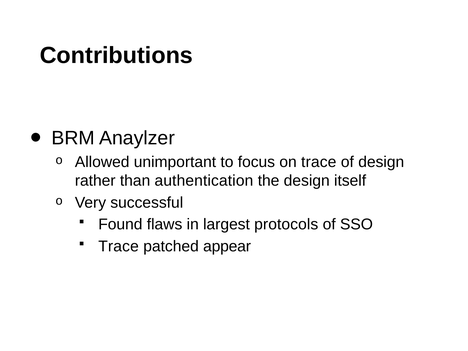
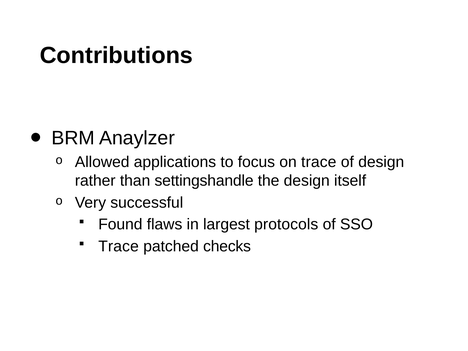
unimportant: unimportant -> applications (175, 162)
authentication: authentication -> settingshandle (204, 181)
appear: appear -> checks (227, 246)
